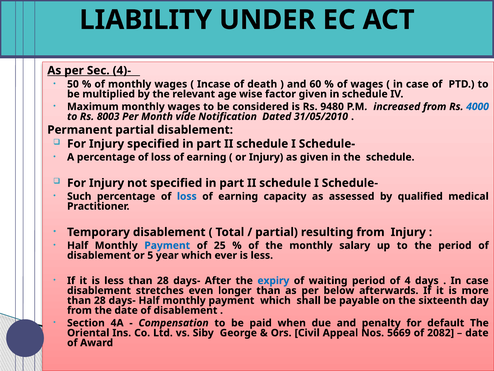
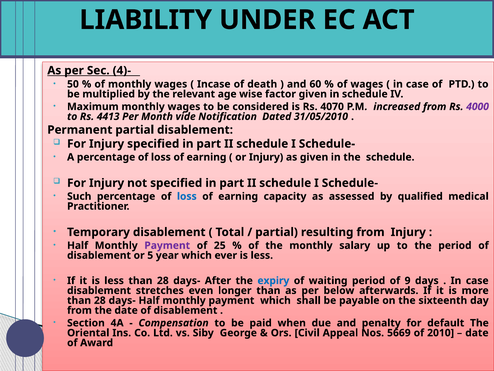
9480: 9480 -> 4070 (332, 107)
4000 colour: blue -> purple (478, 107)
8003: 8003 -> 4413 (108, 116)
Payment colour: blue -> purple (167, 245)
4: 4 -> 9 (408, 280)
2082: 2082 -> 2010 (441, 332)
